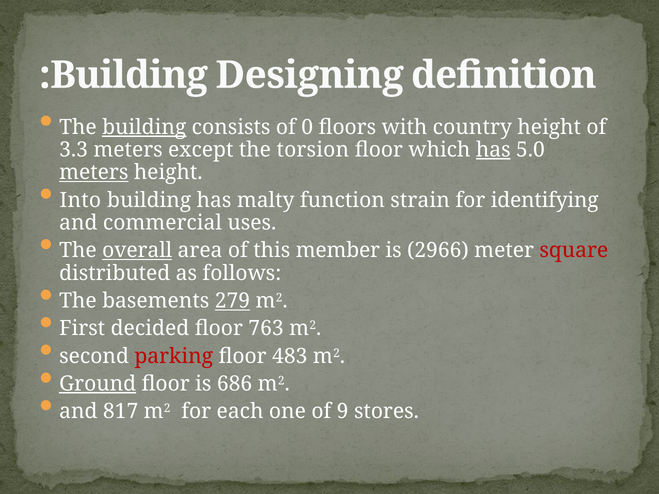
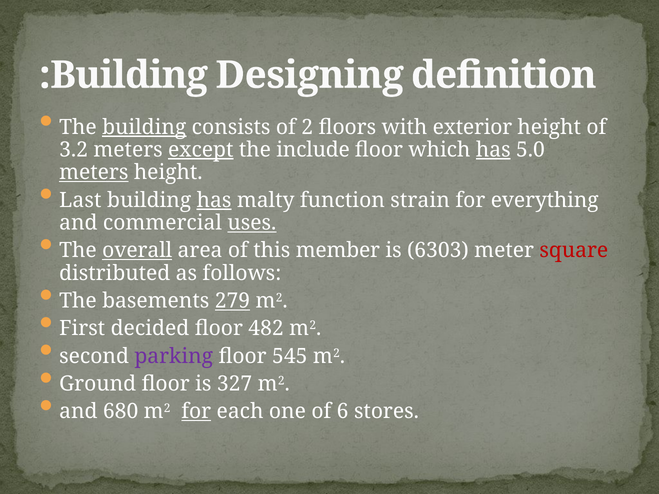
0: 0 -> 2 (307, 127)
country: country -> exterior (472, 127)
3.3: 3.3 -> 3.2 (74, 150)
except underline: none -> present (201, 150)
torsion: torsion -> include (313, 150)
Into: Into -> Last (80, 200)
has underline: none -> present (214, 200)
identifying: identifying -> everything (545, 200)
uses underline: none -> present (252, 223)
2966: 2966 -> 6303 (438, 251)
763: 763 -> 482 (266, 329)
parking colour: red -> purple (174, 356)
483: 483 -> 545 (290, 356)
Ground underline: present -> none (98, 384)
686: 686 -> 327 (235, 384)
817: 817 -> 680 (121, 412)
for underline: none -> present (196, 412)
9: 9 -> 6 (343, 412)
